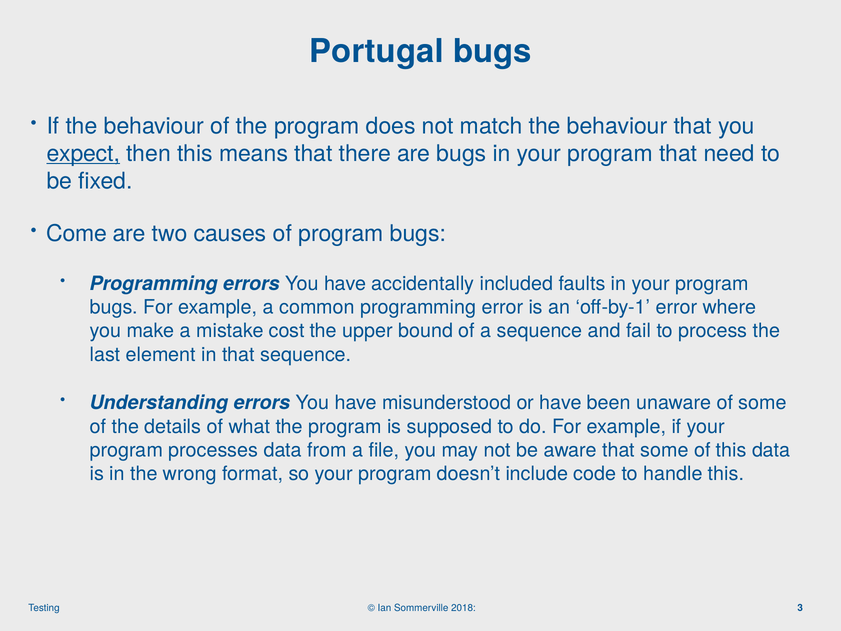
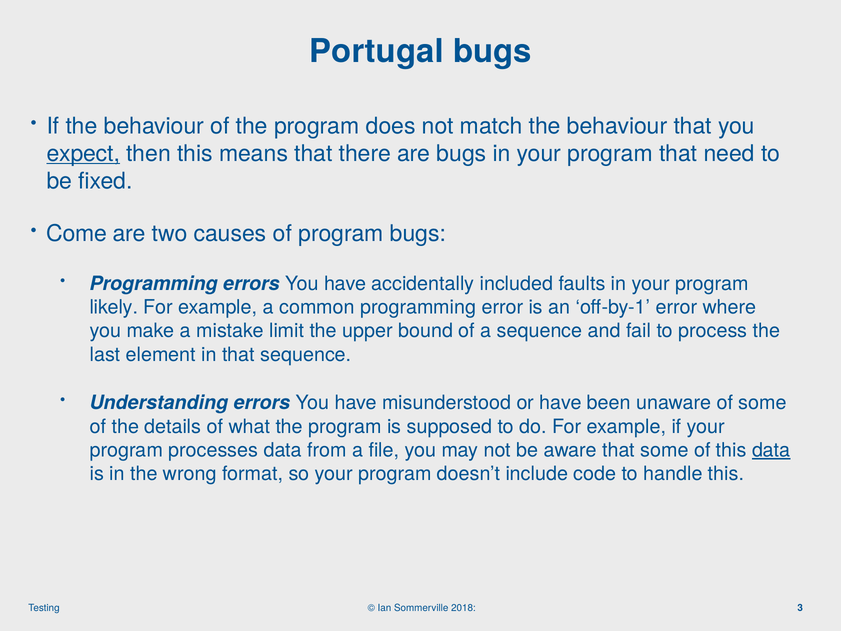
bugs: bugs -> likely (114, 307)
cost: cost -> limit (287, 331)
data underline: none -> present (771, 450)
